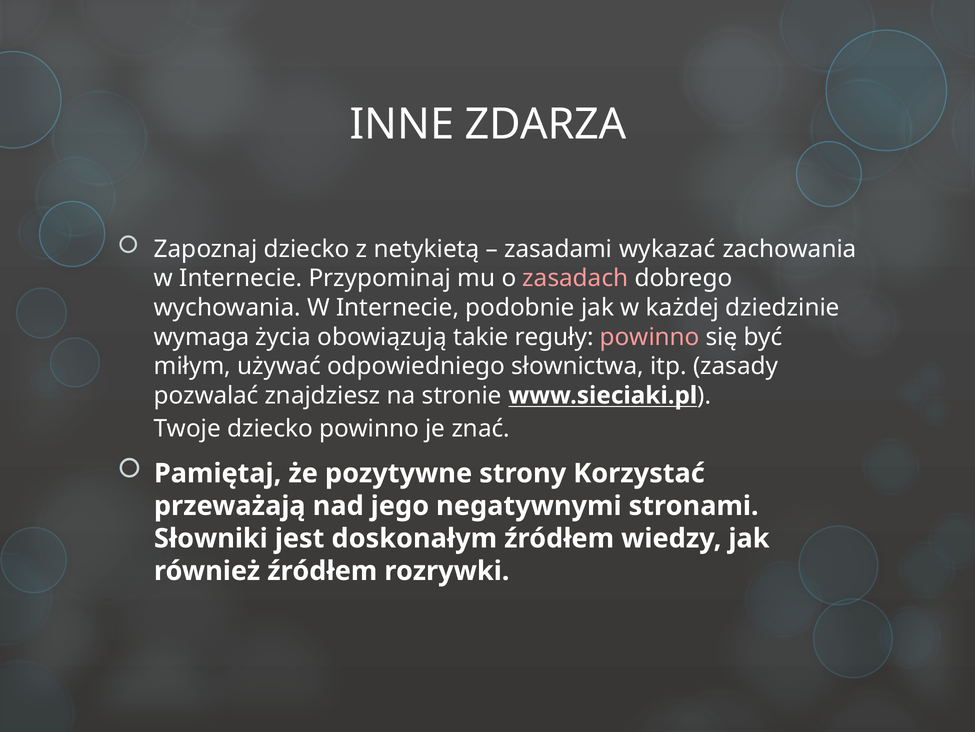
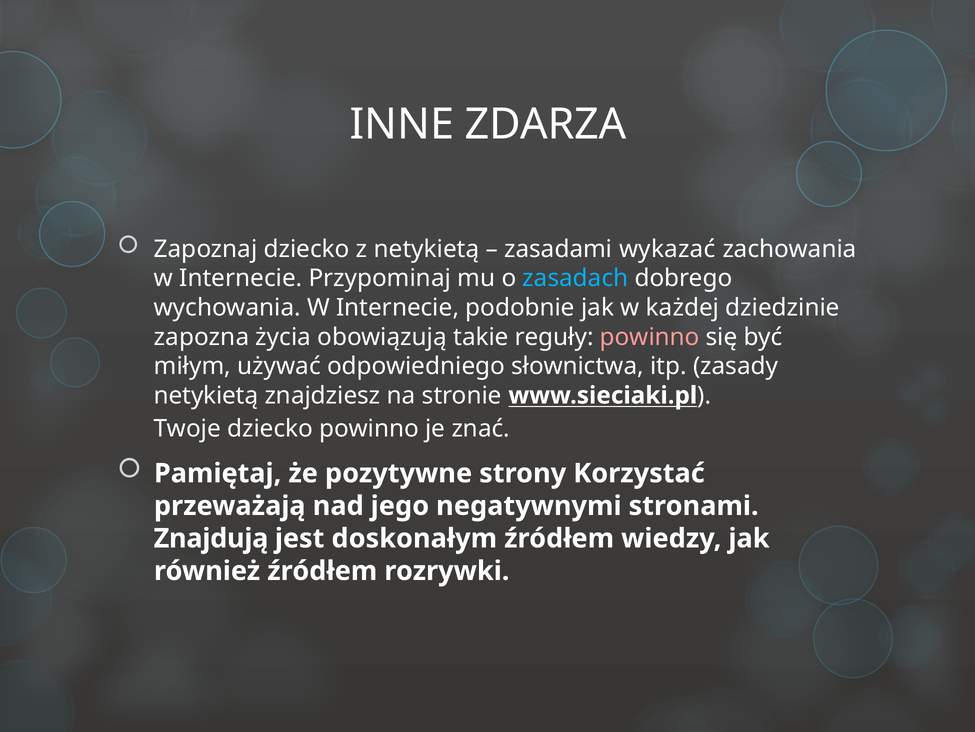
zasadach colour: pink -> light blue (575, 278)
wymaga: wymaga -> zapozna (202, 337)
pozwalać: pozwalać -> netykietą (206, 395)
Słowniki: Słowniki -> Znajdują (211, 538)
